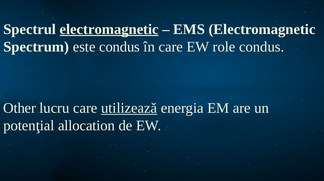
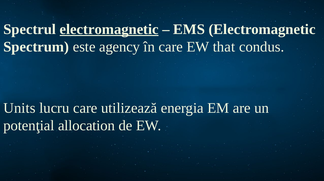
este condus: condus -> agency (120, 47)
role: role -> that (224, 47)
Other: Other -> Units (19, 108)
utilizează underline: present -> none (129, 108)
